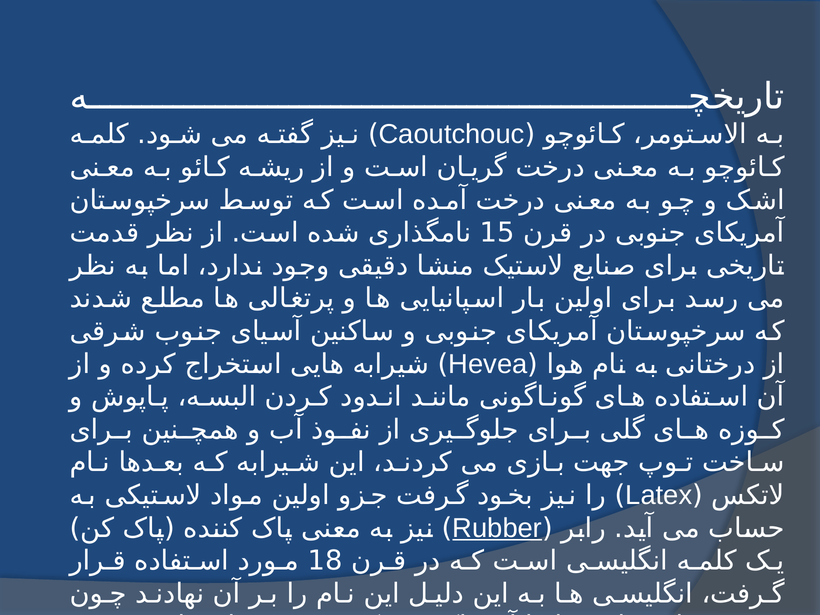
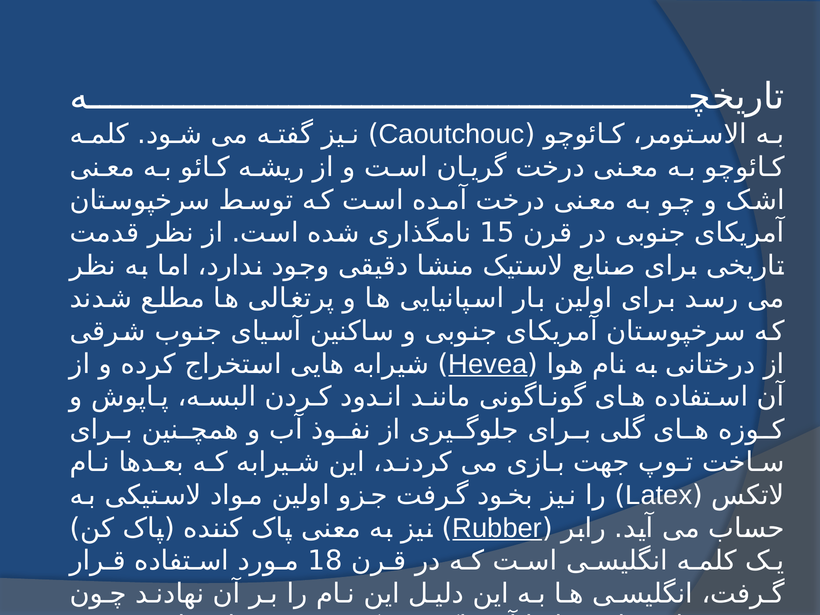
Hevea underline: none -> present (488, 364)
